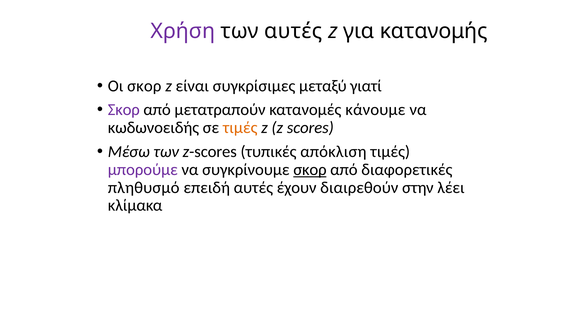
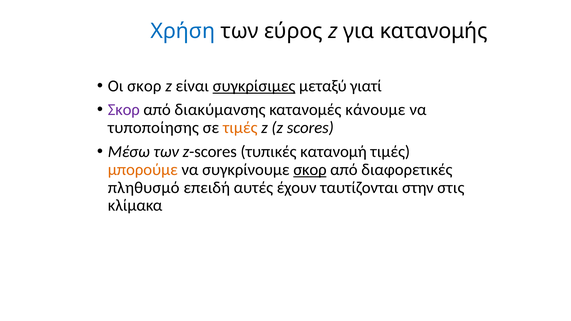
Χρήση colour: purple -> blue (183, 31)
των αυτές: αυτές -> εύρος (293, 31)
συγκρίσιμες underline: none -> present (254, 86)
μετατραπούν: μετατραπούν -> διακύμανσης (220, 110)
κωδωνοειδής: κωδωνοειδής -> τυποποίησης (153, 128)
απόκλιση: απόκλιση -> κατανομή (333, 152)
μπορούμε colour: purple -> orange (143, 170)
διαιρεθούν: διαιρεθούν -> ταυτίζονται (359, 188)
λέει: λέει -> στις (451, 188)
